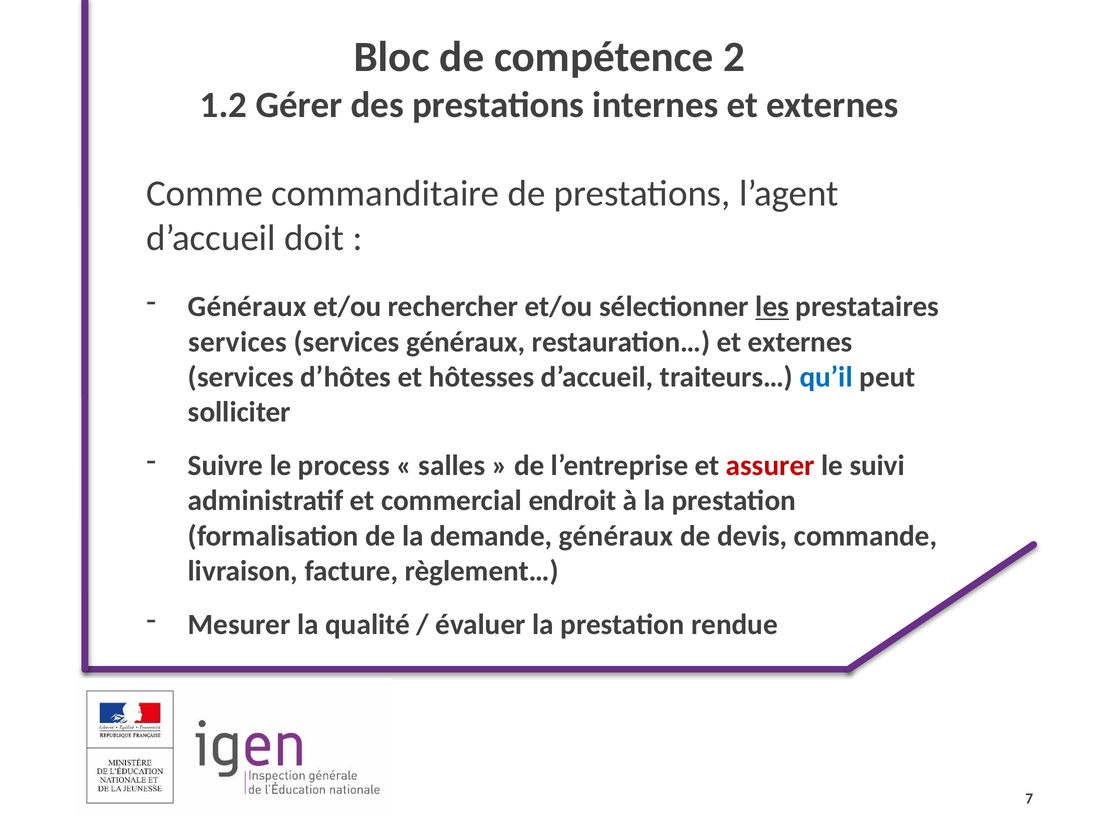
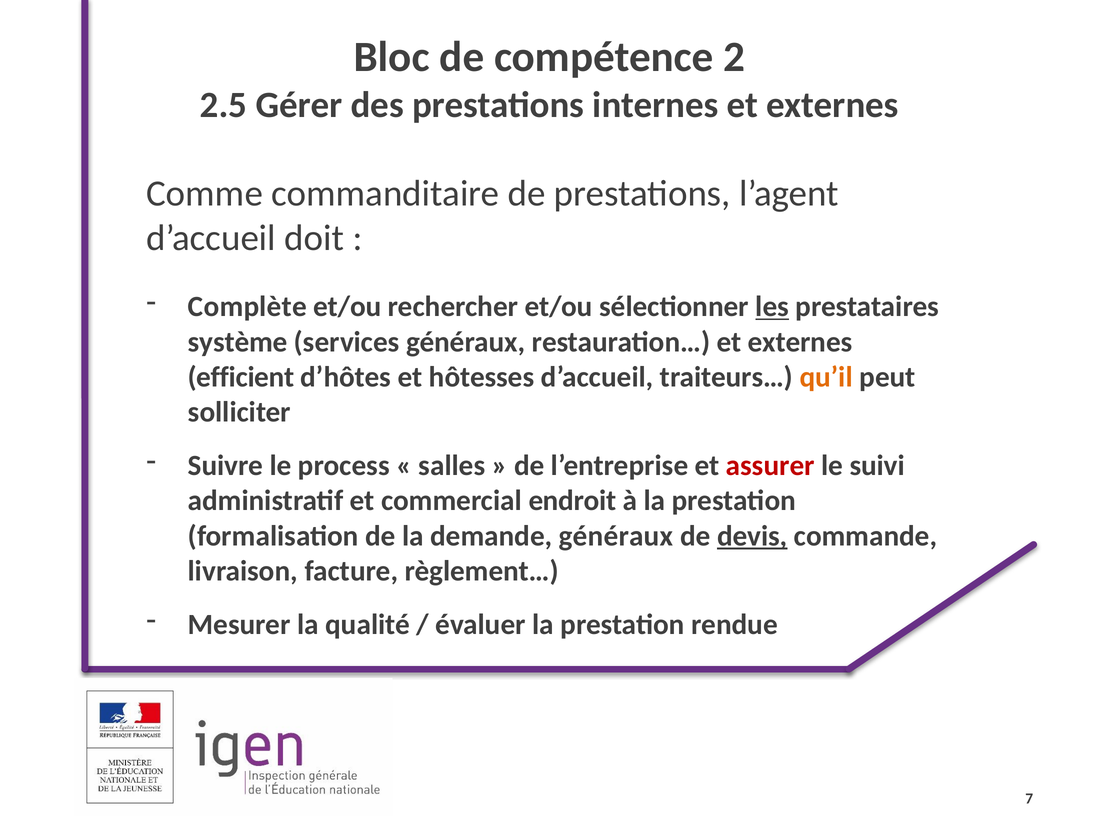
1.2: 1.2 -> 2.5 (224, 105)
Généraux: Généraux -> Complète (247, 307)
services: services -> système (238, 342)
services: services -> efficient (241, 377)
qu’il colour: blue -> orange (826, 377)
devis underline: none -> present (752, 536)
